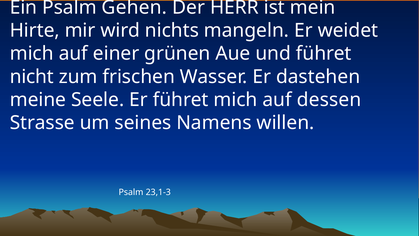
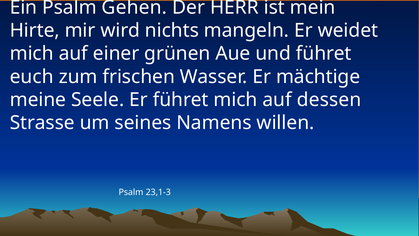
nicht: nicht -> euch (32, 77)
dastehen: dastehen -> mächtige (318, 77)
